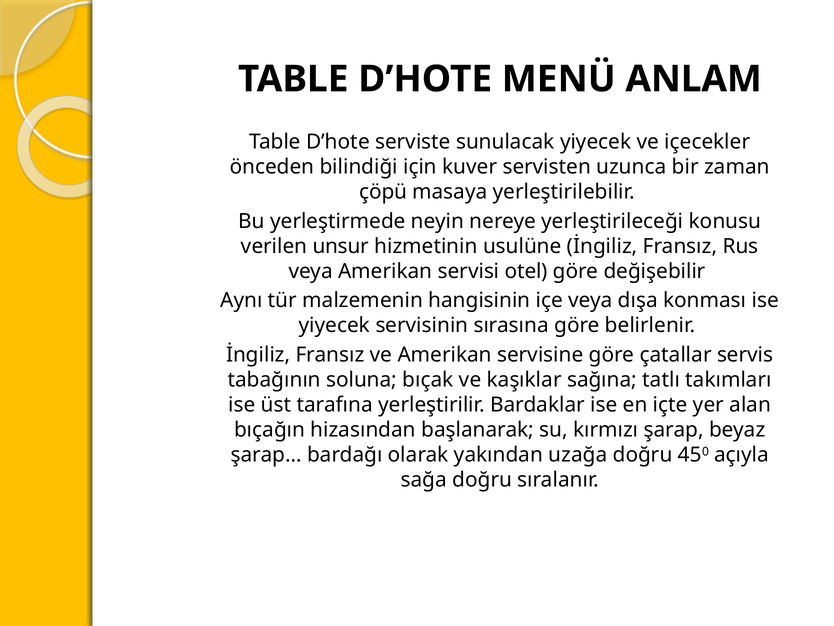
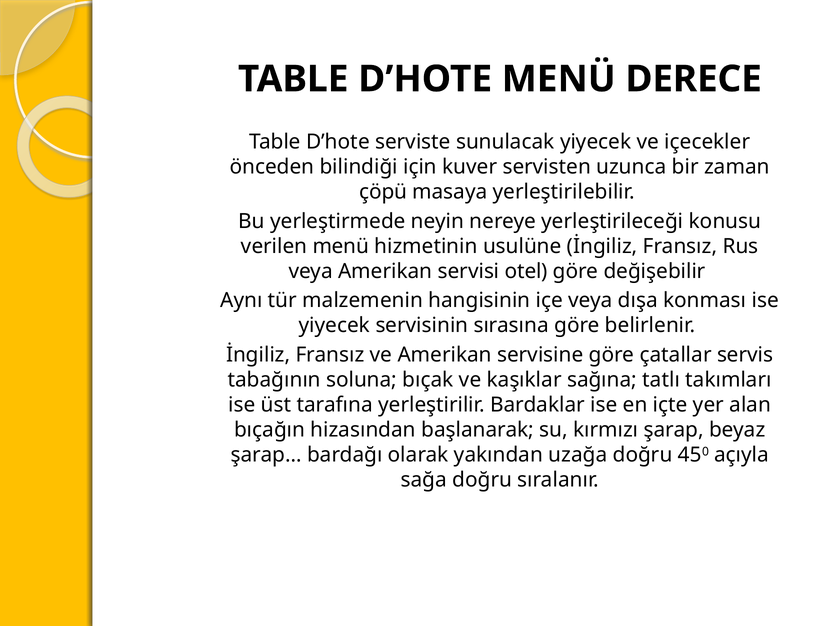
ANLAM: ANLAM -> DERECE (694, 79)
verilen unsur: unsur -> menü (341, 246)
